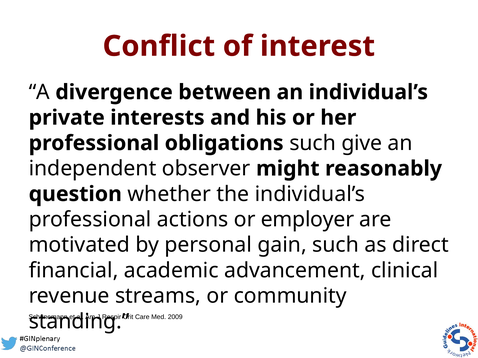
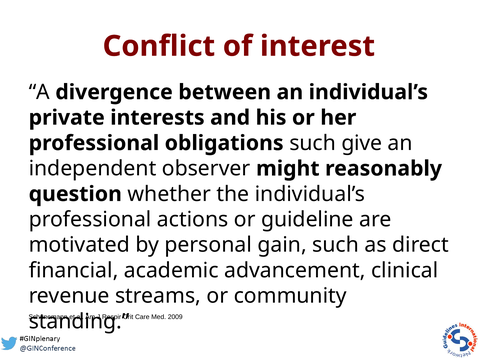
employer: employer -> guideline (307, 220)
